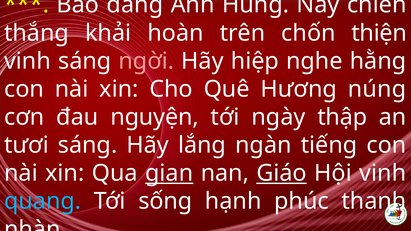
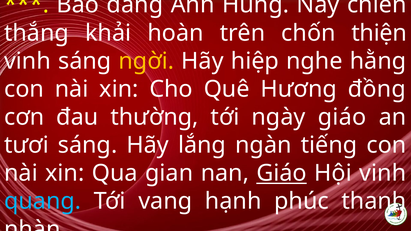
ngời colour: pink -> yellow (146, 61)
núng: núng -> đồng (377, 89)
nguyện: nguyện -> thường (154, 117)
ngày thập: thập -> giáo (342, 117)
gian underline: present -> none (169, 173)
sống: sống -> vang (165, 201)
